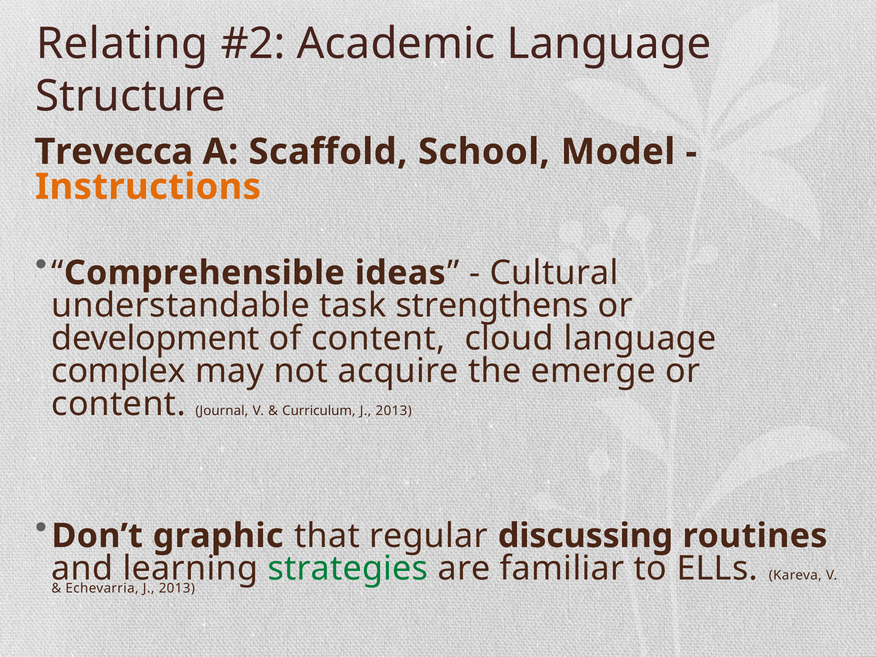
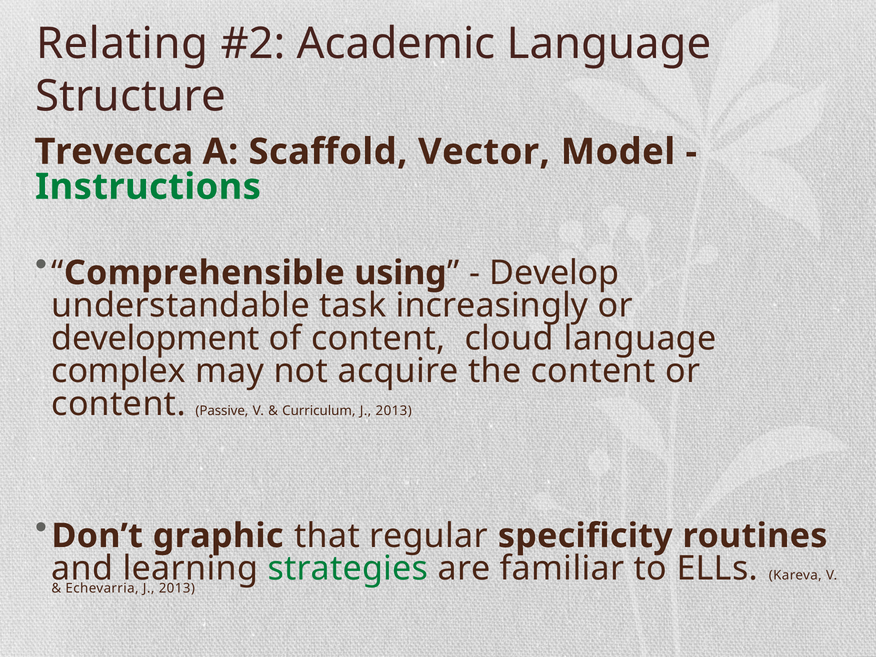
School: School -> Vector (484, 152)
Instructions colour: orange -> green (148, 187)
ideas: ideas -> using (400, 273)
Cultural: Cultural -> Develop (554, 273)
strengthens: strengthens -> increasingly (492, 306)
the emerge: emerge -> content (593, 371)
Journal: Journal -> Passive (222, 411)
discussing: discussing -> specificity (585, 536)
